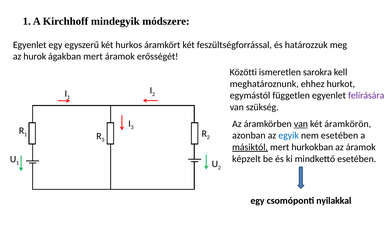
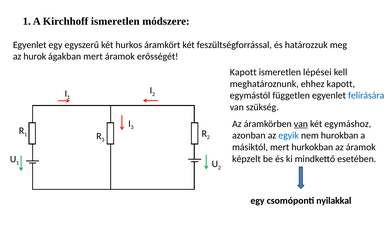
Kirchhoff mindegyik: mindegyik -> ismeretlen (115, 21)
Közötti: Közötti -> Kapott (243, 72)
sarokra: sarokra -> lépései (317, 72)
ehhez hurkot: hurkot -> kapott (341, 84)
felírására colour: purple -> blue (366, 96)
áramkörön: áramkörön -> egymáshoz (348, 124)
nem esetében: esetében -> hurokban (340, 136)
másiktól underline: present -> none (250, 147)
